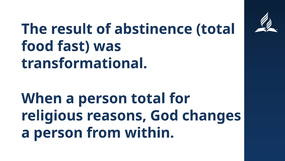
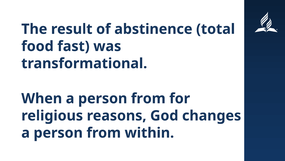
When a person total: total -> from (148, 98)
